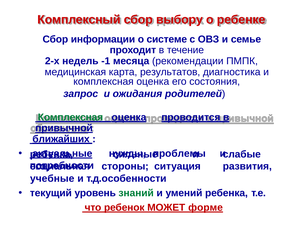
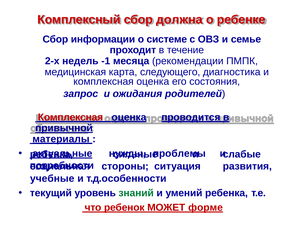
выбору: выбору -> должна (179, 20)
результатов: результатов -> следующего (170, 72)
Комплексная colour: green -> red (70, 117)
ближайших: ближайших -> материалы (61, 139)
